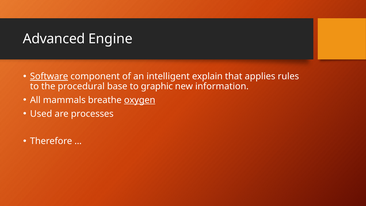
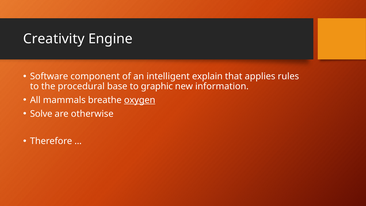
Advanced: Advanced -> Creativity (54, 39)
Software underline: present -> none (49, 76)
Used: Used -> Solve (41, 114)
processes: processes -> otherwise (92, 114)
